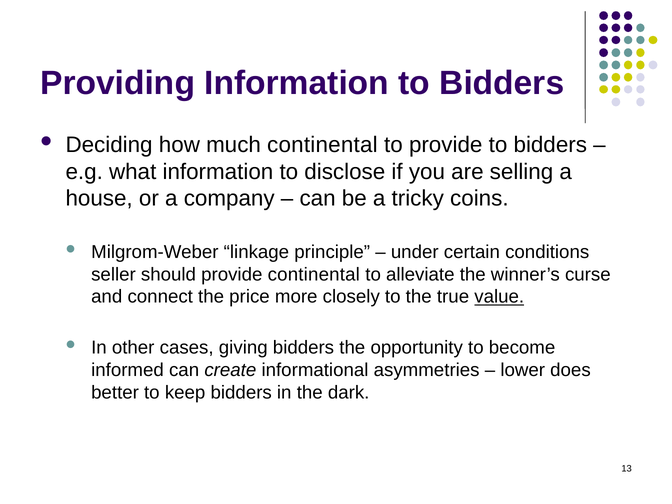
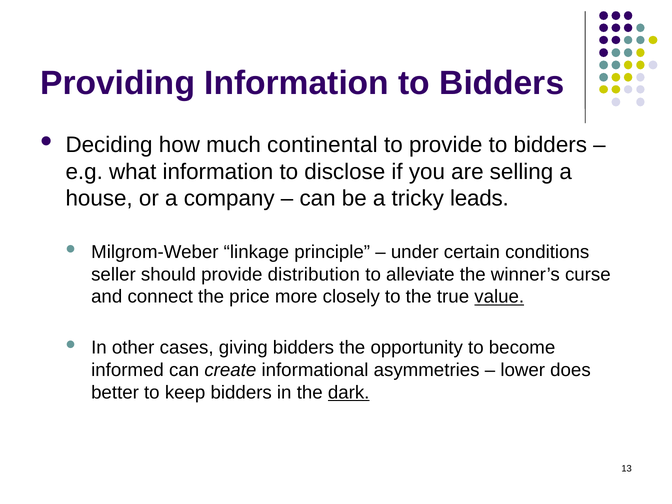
coins: coins -> leads (479, 198)
provide continental: continental -> distribution (314, 274)
dark underline: none -> present (349, 392)
